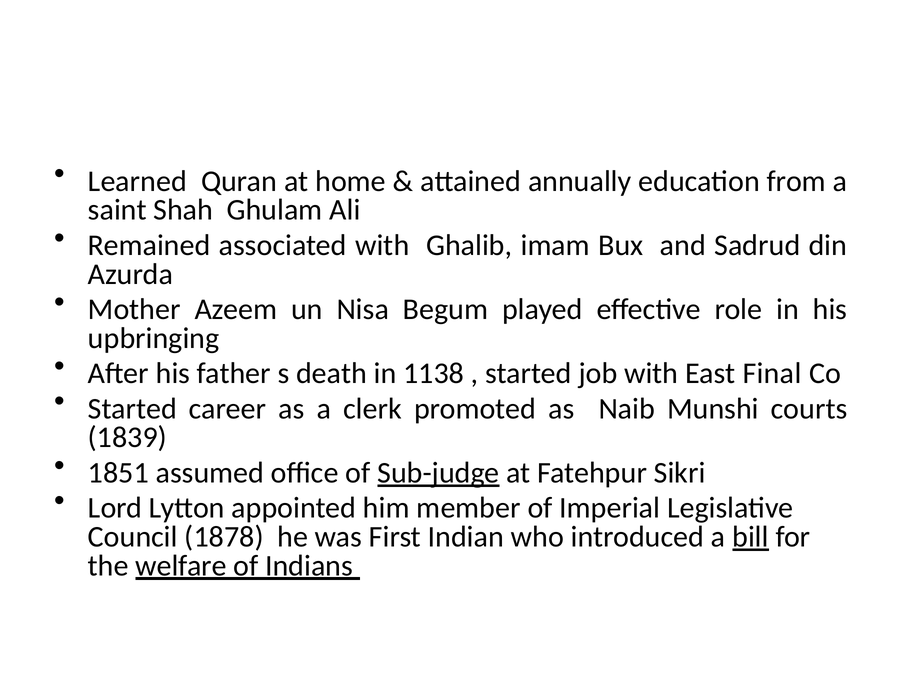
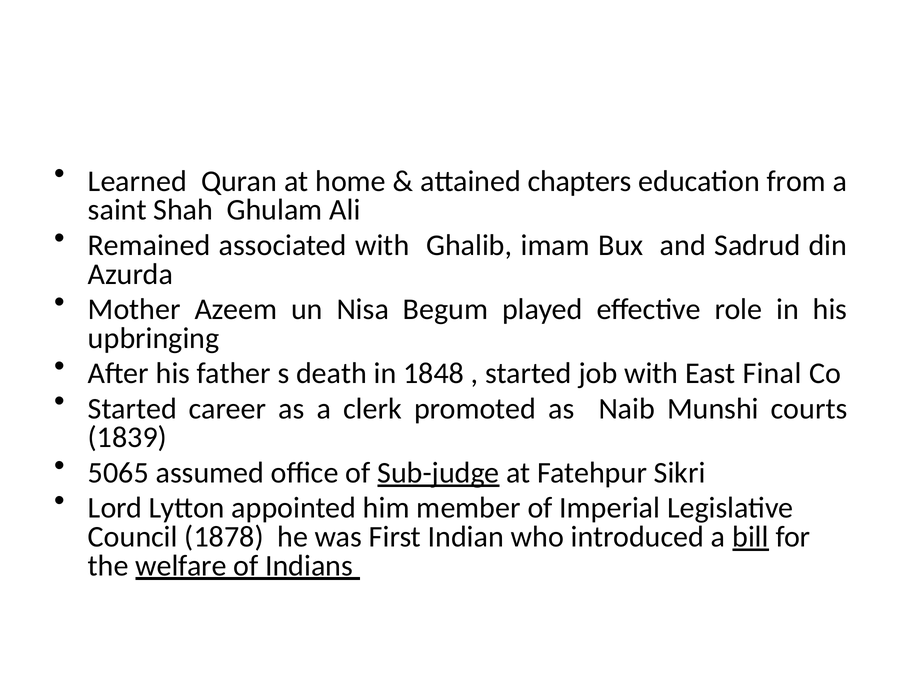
annually: annually -> chapters (580, 181)
1138: 1138 -> 1848 (434, 374)
1851: 1851 -> 5065 (118, 473)
